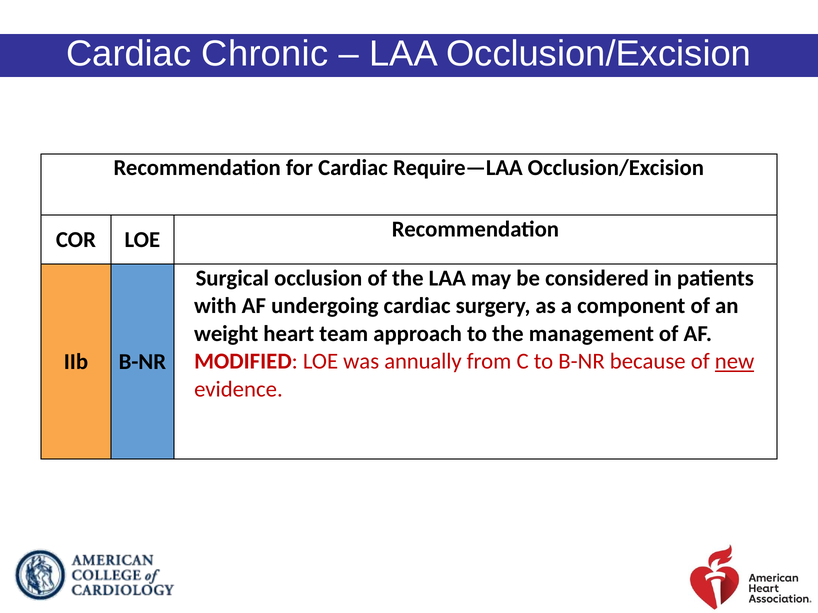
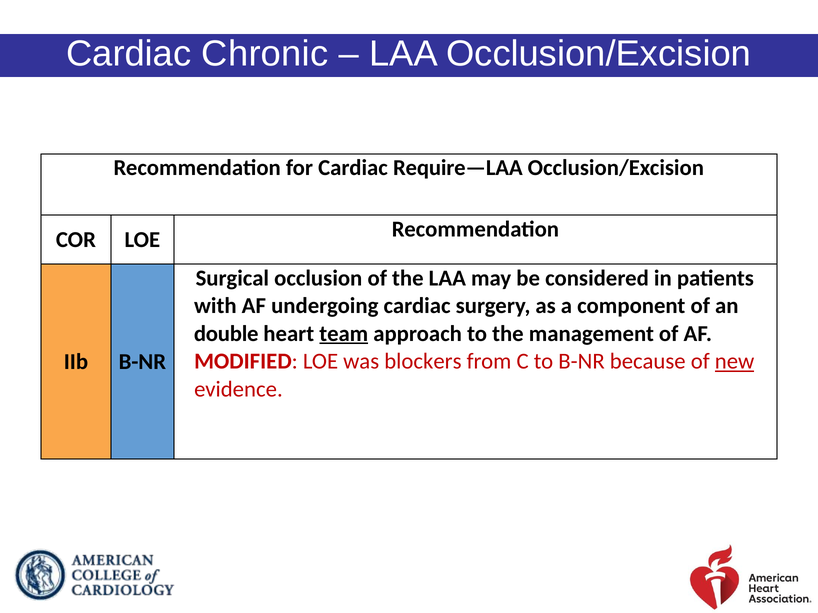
weight: weight -> double (226, 334)
team underline: none -> present (344, 334)
annually: annually -> blockers (423, 362)
